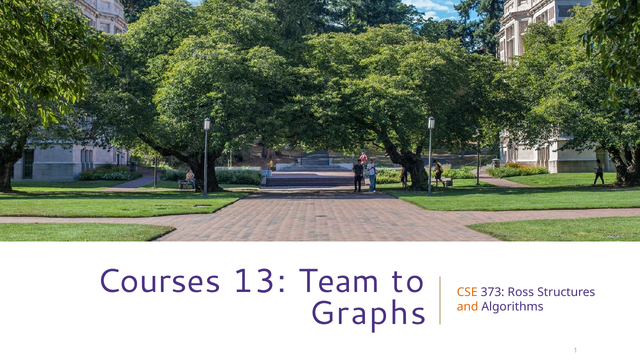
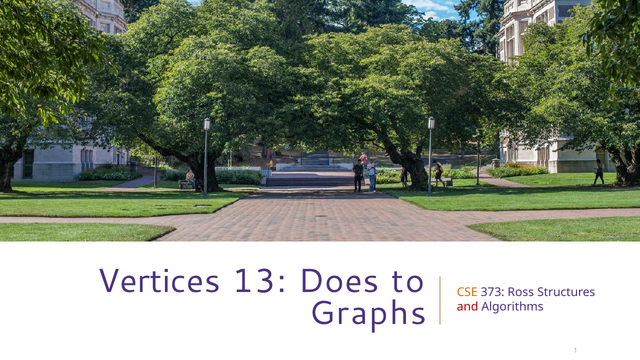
Courses: Courses -> Vertices (159, 281)
Team: Team -> Does (339, 281)
and colour: orange -> red (468, 307)
